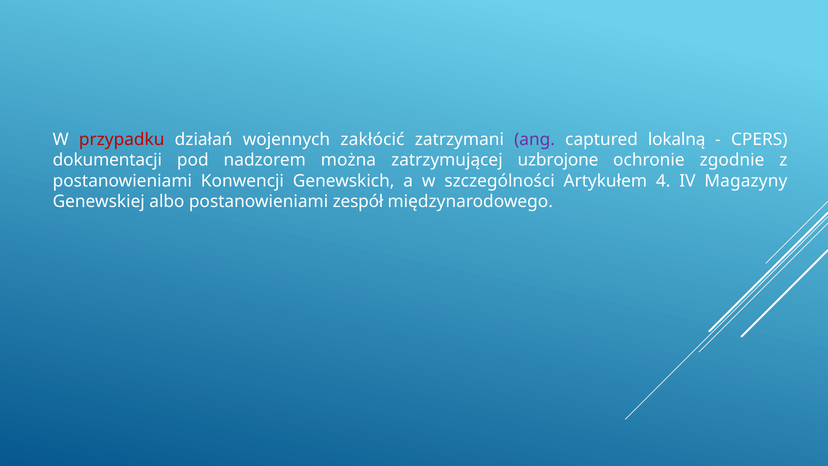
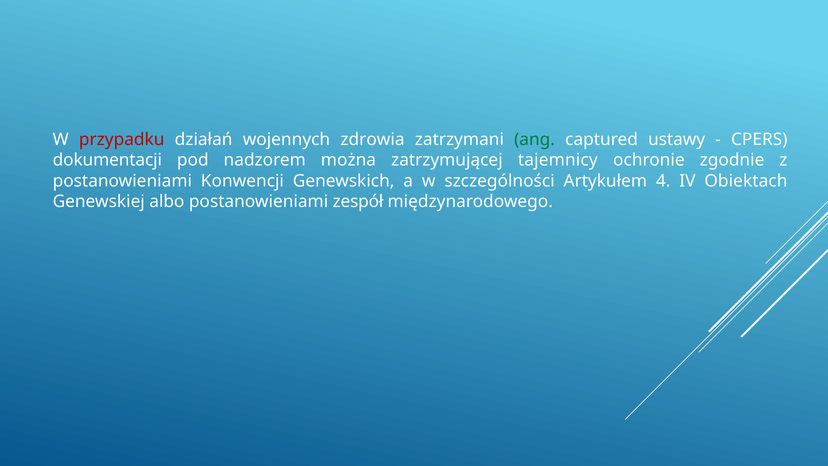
zakłócić: zakłócić -> zdrowia (373, 139)
ang colour: purple -> green (535, 139)
lokalną: lokalną -> ustawy (677, 139)
uzbrojone: uzbrojone -> tajemnicy (558, 160)
Magazyny: Magazyny -> Obiektach (746, 181)
